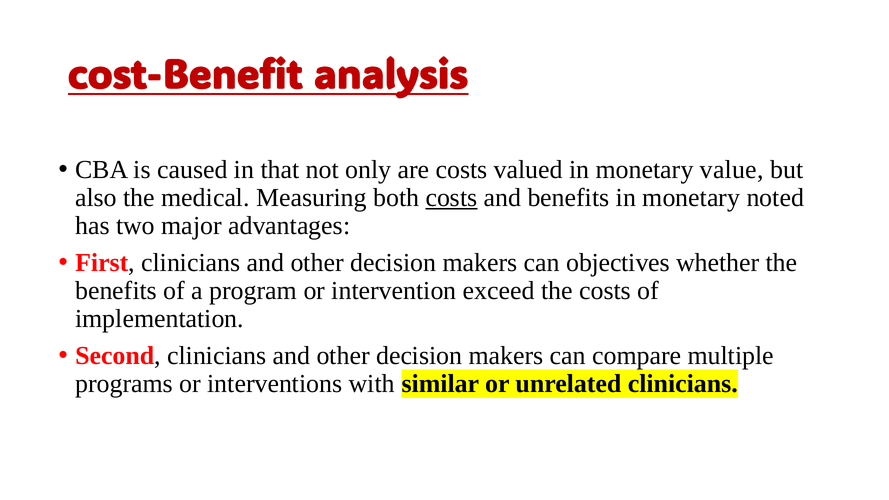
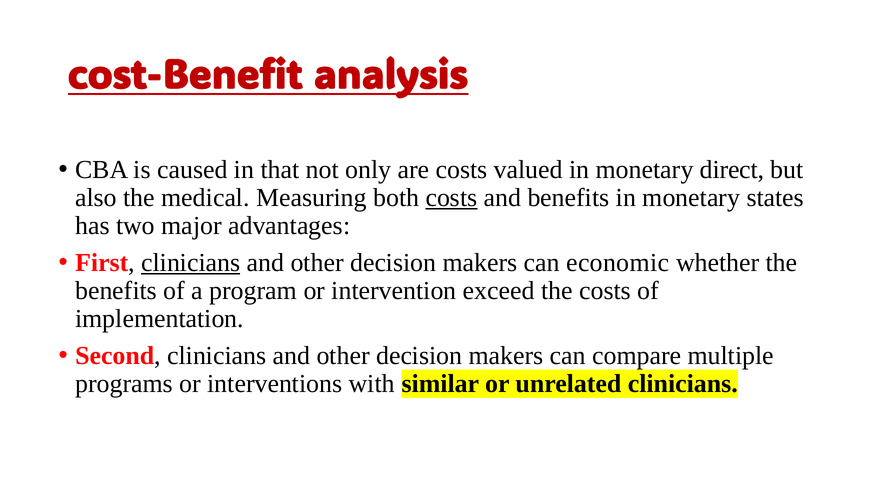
value: value -> direct (732, 170)
noted: noted -> states (775, 198)
clinicians underline: none -> present (191, 263)
objectives: objectives -> economic (618, 263)
